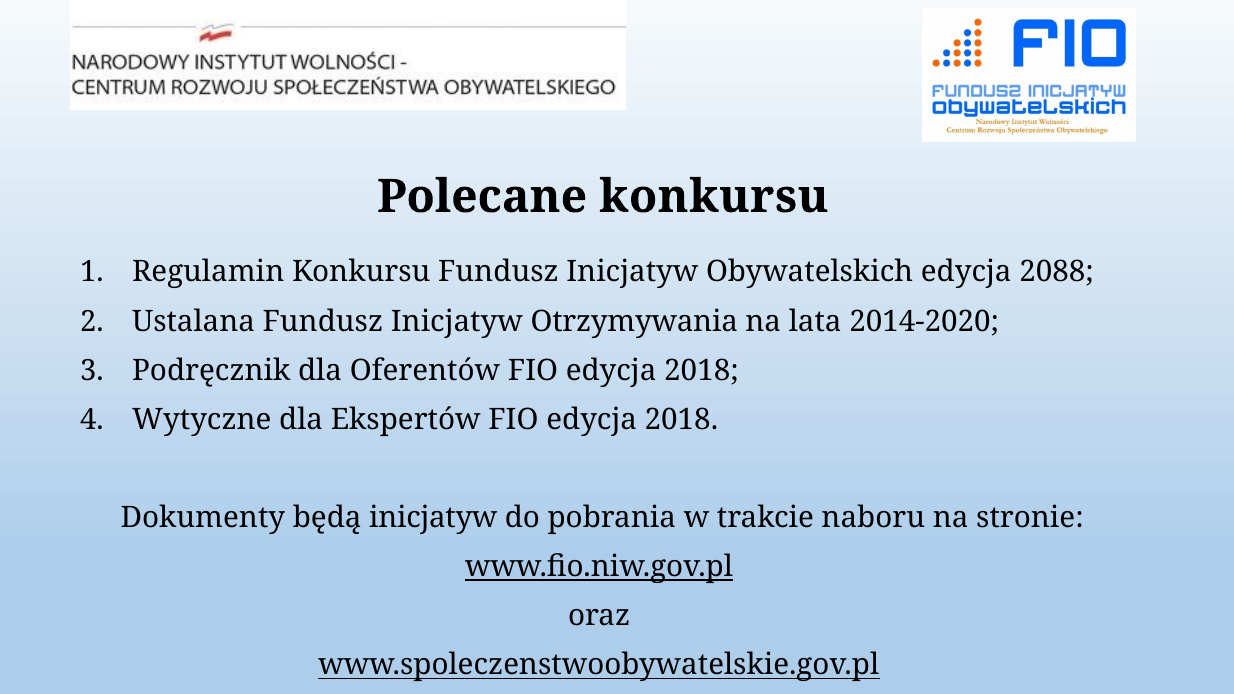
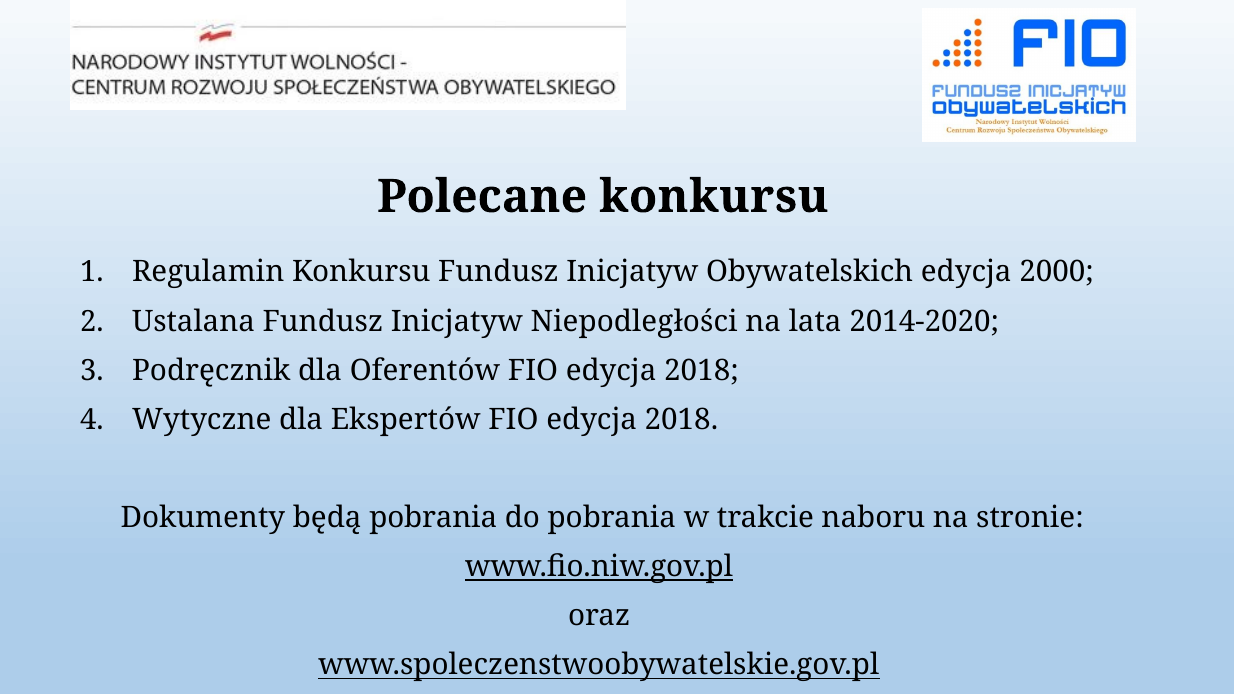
2088: 2088 -> 2000 (1057, 272)
Otrzymywania: Otrzymywania -> Niepodległości (634, 321)
będą inicjatyw: inicjatyw -> pobrania (433, 518)
